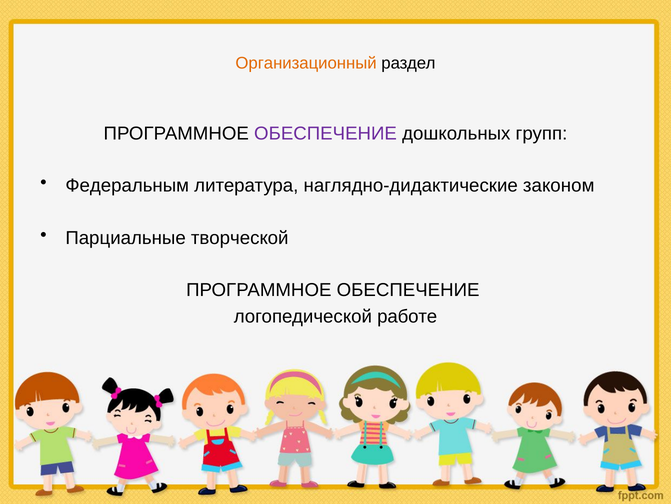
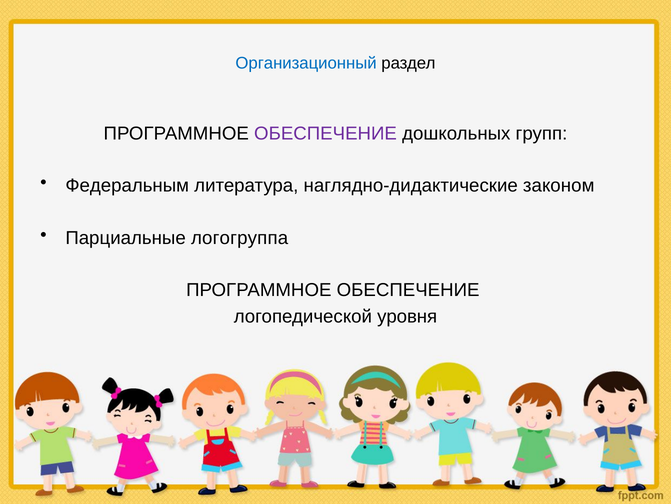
Организационный colour: orange -> blue (306, 63)
творческой: творческой -> логогруппа (240, 238)
работе: работе -> уровня (407, 316)
